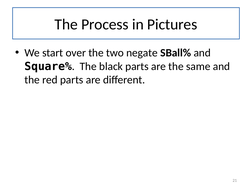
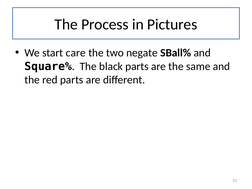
over: over -> care (76, 53)
